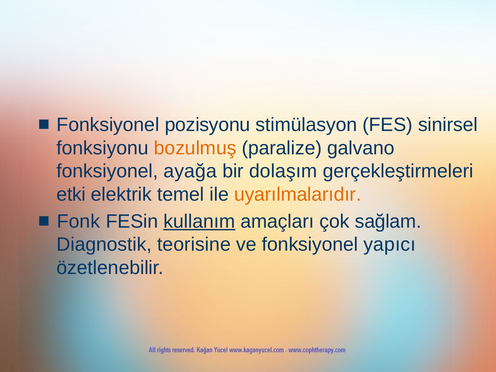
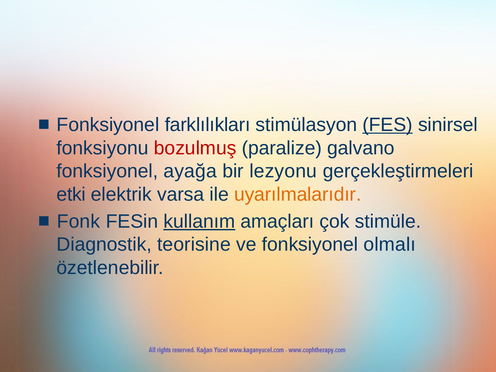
pozisyonu: pozisyonu -> farklılıkları (208, 125)
FES underline: none -> present (388, 125)
bozulmuş colour: orange -> red (195, 148)
dolaşım: dolaşım -> lezyonu (283, 171)
temel: temel -> varsa (181, 194)
sağlam: sağlam -> stimüle (388, 221)
yapıcı: yapıcı -> olmalı (390, 245)
